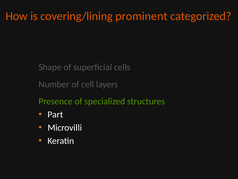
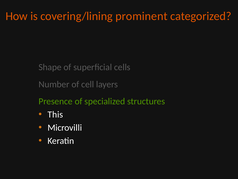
Part: Part -> This (55, 114)
